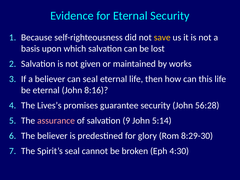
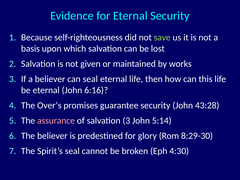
save colour: yellow -> light green (162, 37)
8:16: 8:16 -> 6:16 (96, 90)
Lives’s: Lives’s -> Over’s (49, 105)
56:28: 56:28 -> 43:28 (207, 105)
salvation 9: 9 -> 3 (126, 121)
